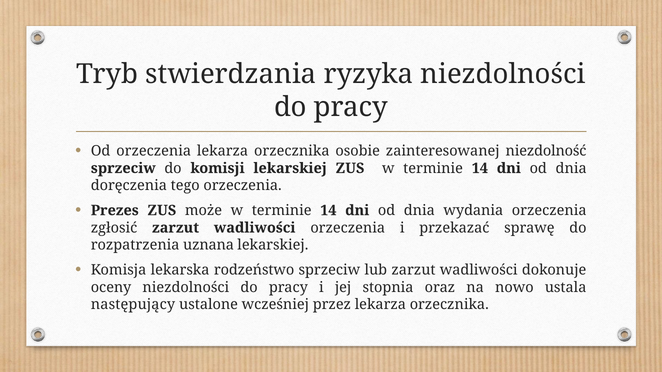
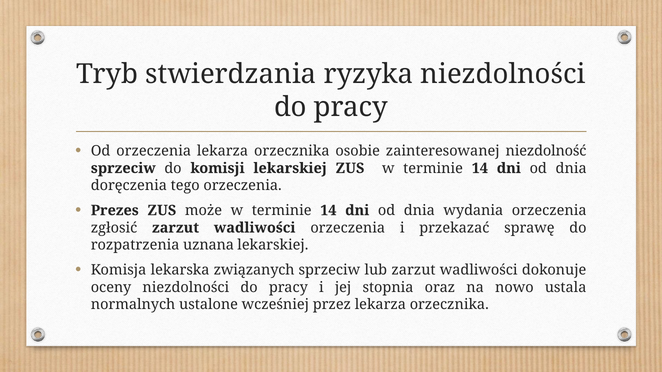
rodzeństwo: rodzeństwo -> związanych (254, 270)
następujący: następujący -> normalnych (133, 305)
